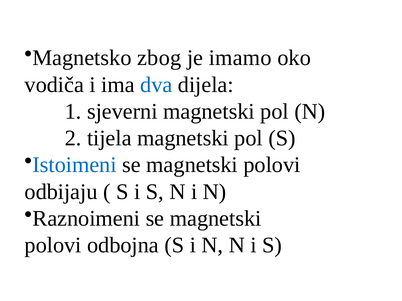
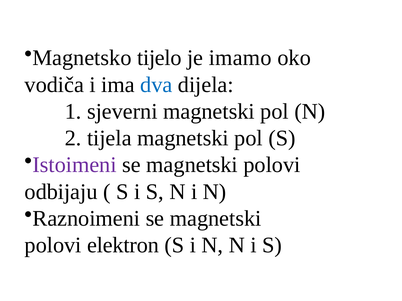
zbog: zbog -> tijelo (159, 58)
Istoimeni colour: blue -> purple (75, 165)
odbojna: odbojna -> elektron (123, 246)
